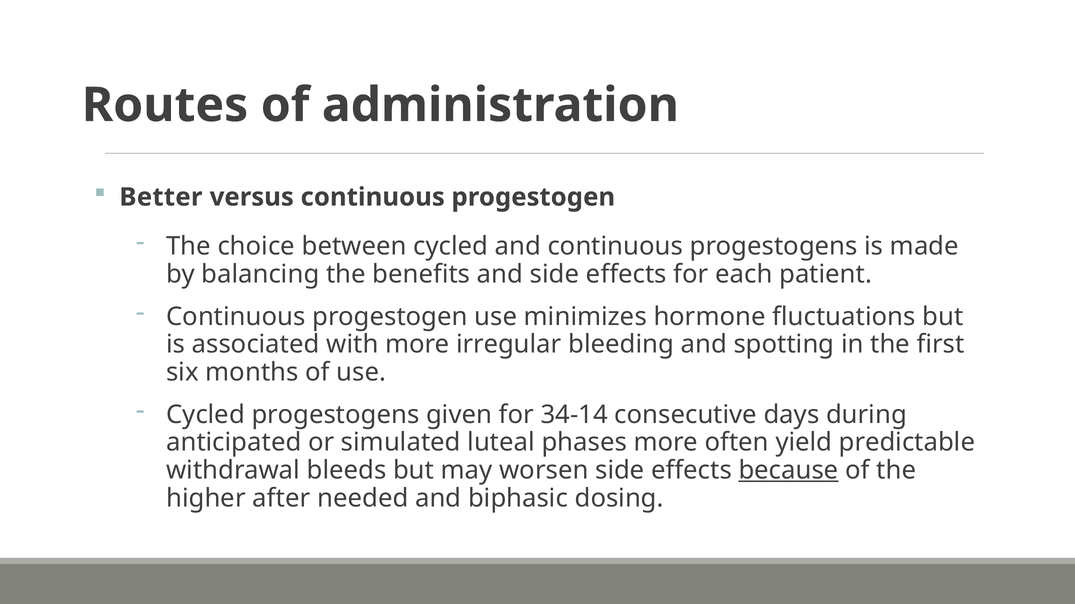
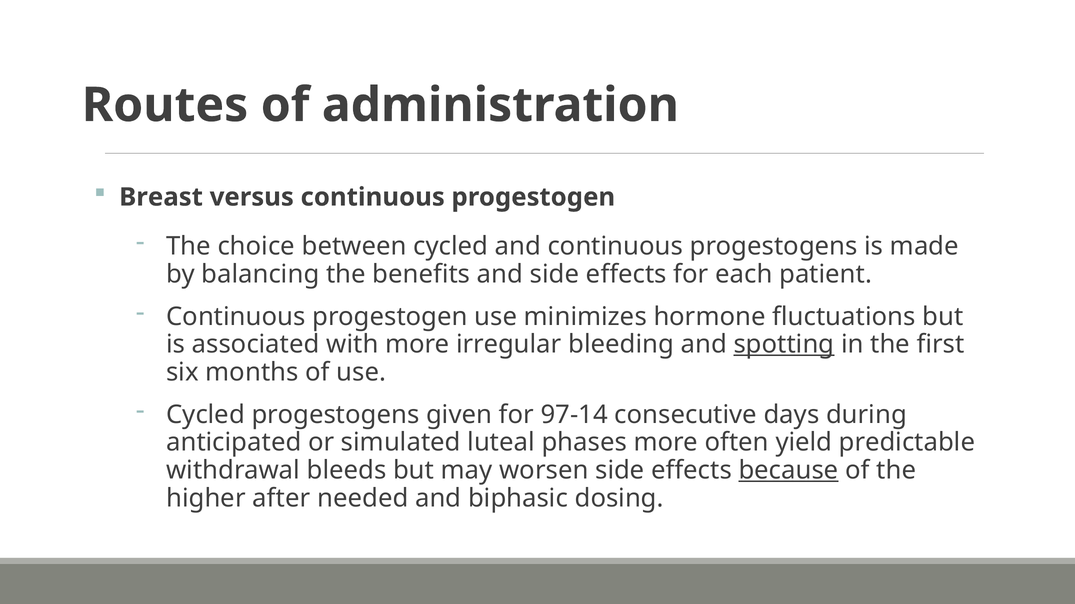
Better: Better -> Breast (161, 197)
spotting underline: none -> present (784, 345)
34-14: 34-14 -> 97-14 (574, 415)
